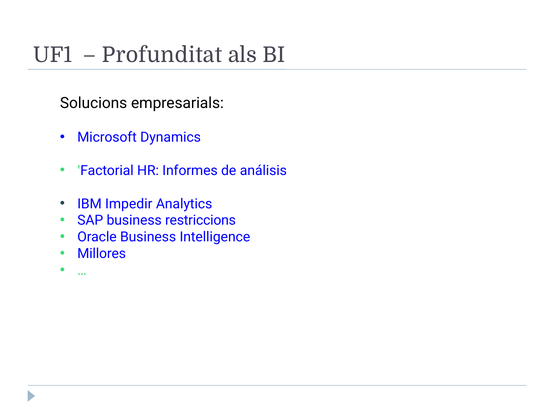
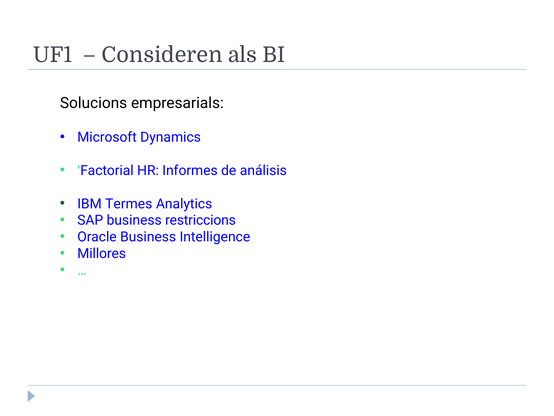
Profunditat: Profunditat -> Consideren (162, 55)
Impedir: Impedir -> Termes (129, 204)
